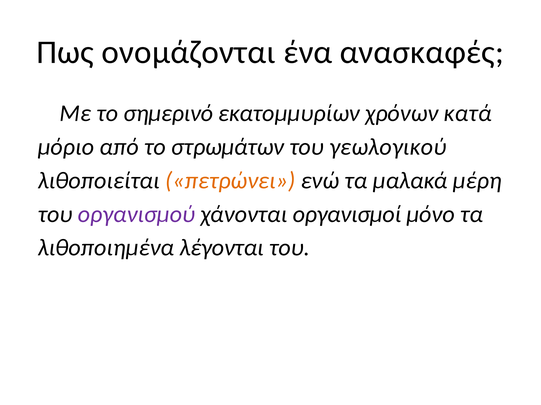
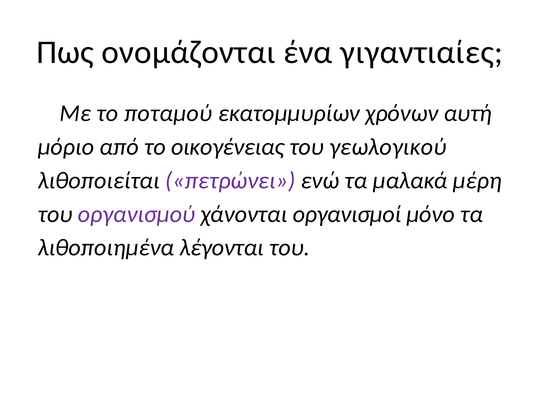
ανασκαφές: ανασκαφές -> γιγαντιαίες (422, 52)
σημερινό: σημερινό -> ποταμού (168, 113)
κατά: κατά -> αυτή (468, 113)
στρωμάτων: στρωμάτων -> οικογένειας (228, 147)
πετρώνει colour: orange -> purple (230, 181)
